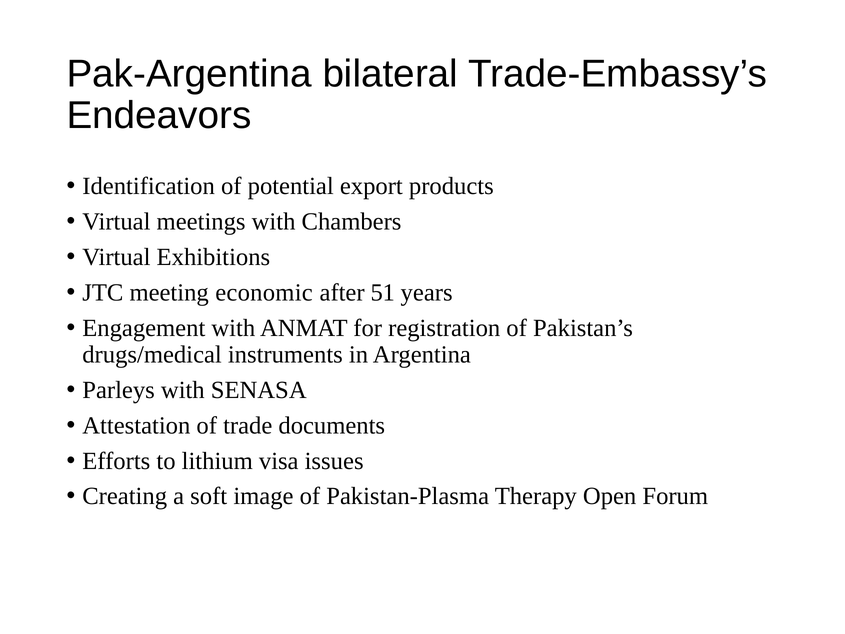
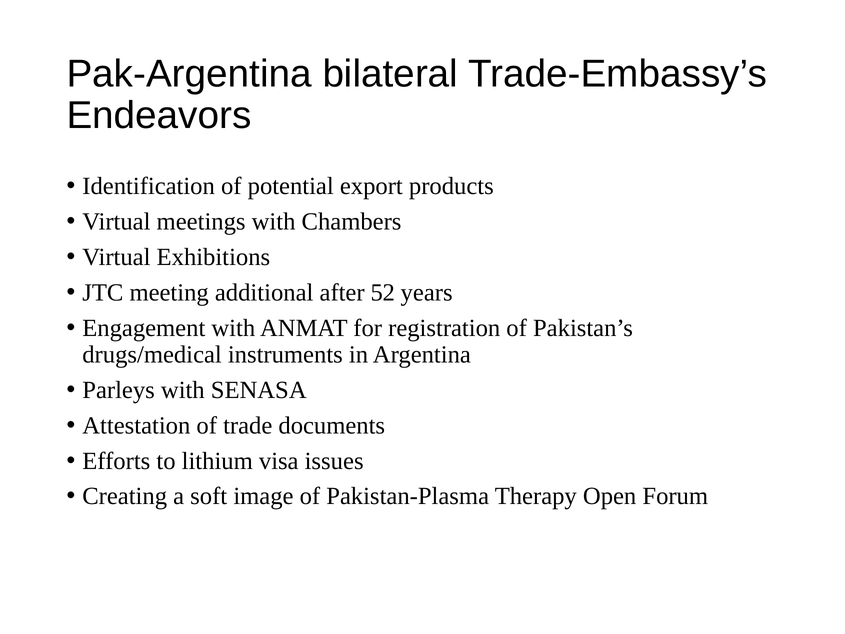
economic: economic -> additional (264, 292)
51: 51 -> 52 (383, 292)
